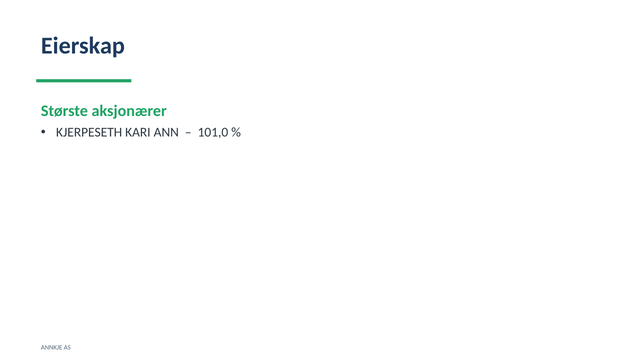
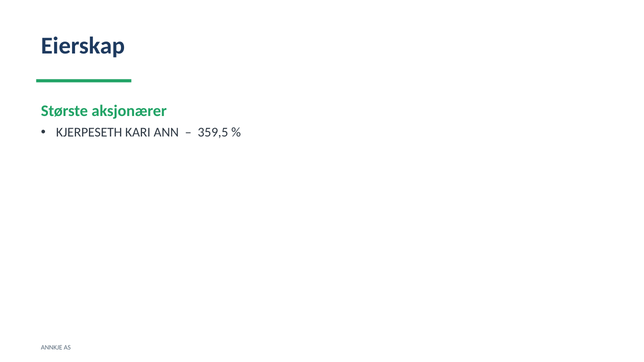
101,0: 101,0 -> 359,5 (213, 132)
